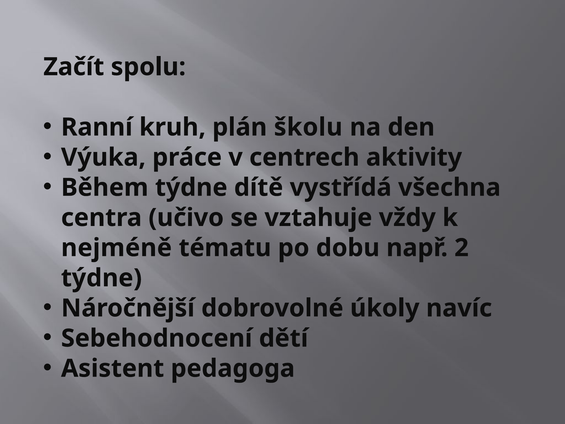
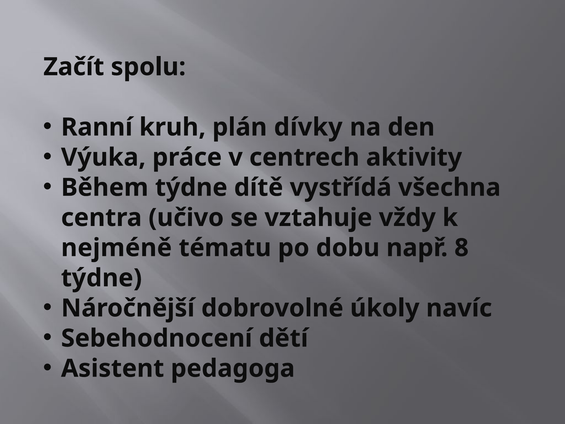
školu: školu -> dívky (308, 127)
2: 2 -> 8 (462, 248)
